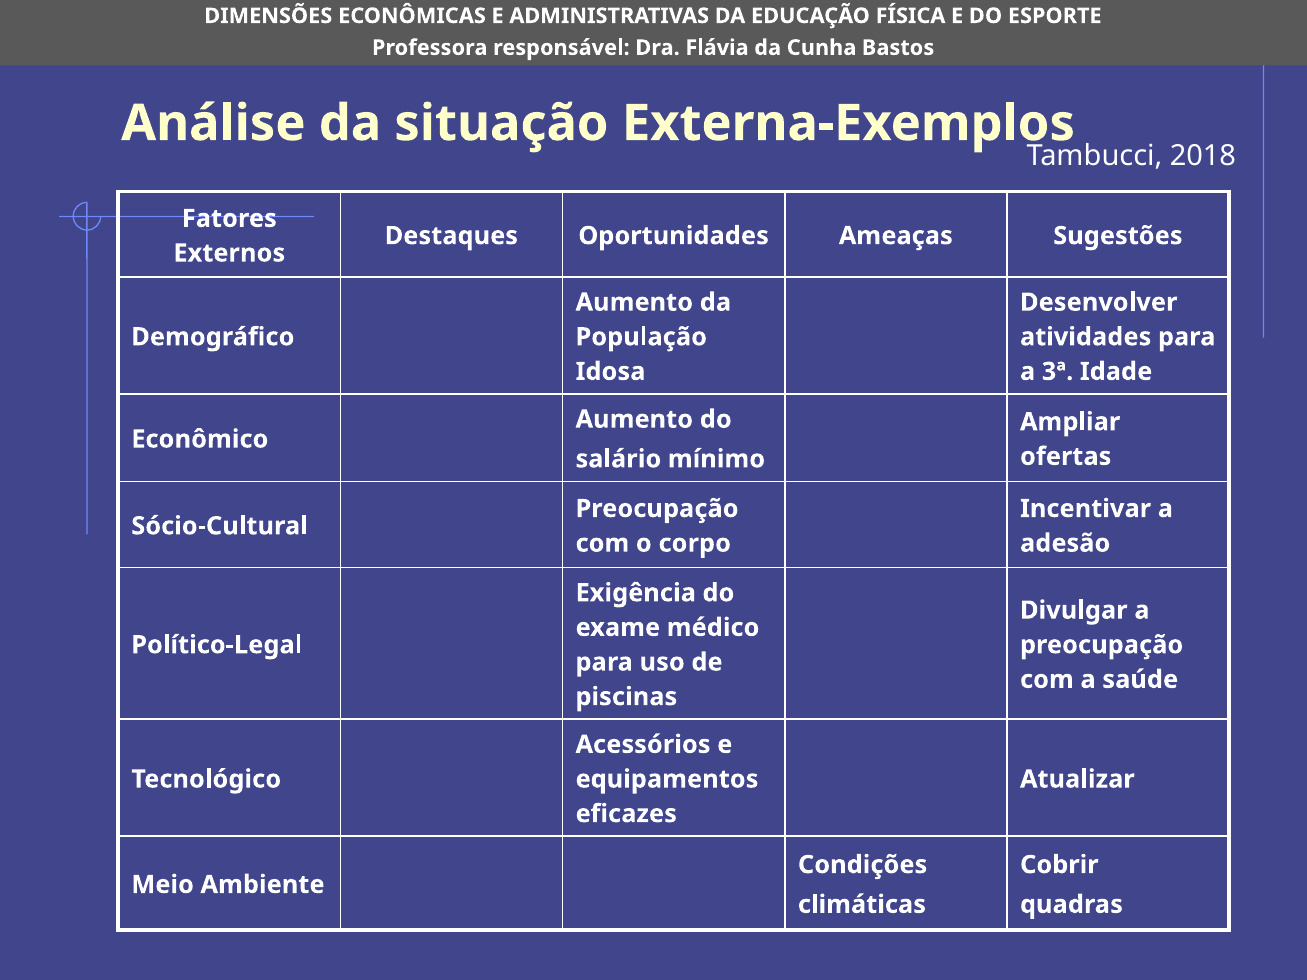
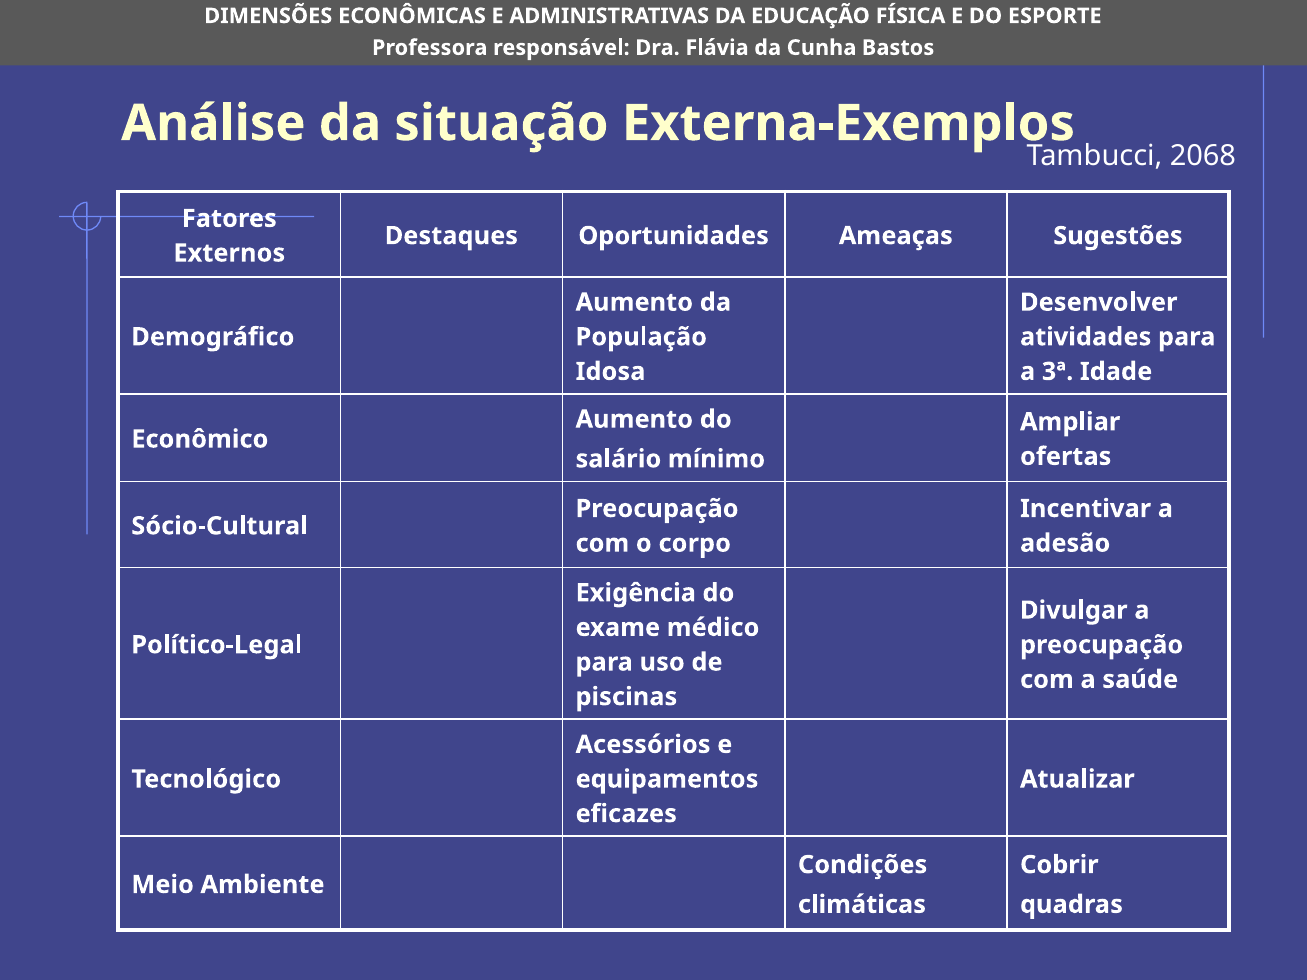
2018: 2018 -> 2068 (1203, 156)
